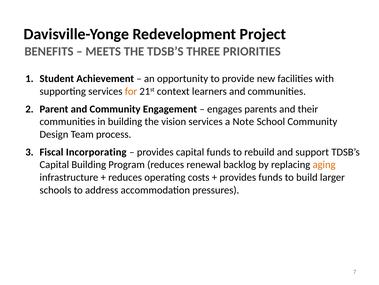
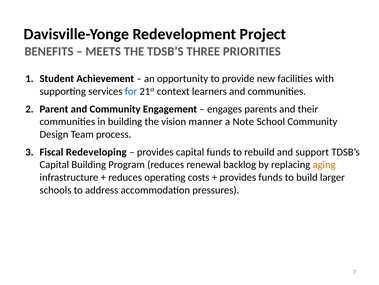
for colour: orange -> blue (131, 91)
vision services: services -> manner (206, 121)
Incorporating: Incorporating -> Redeveloping (96, 152)
